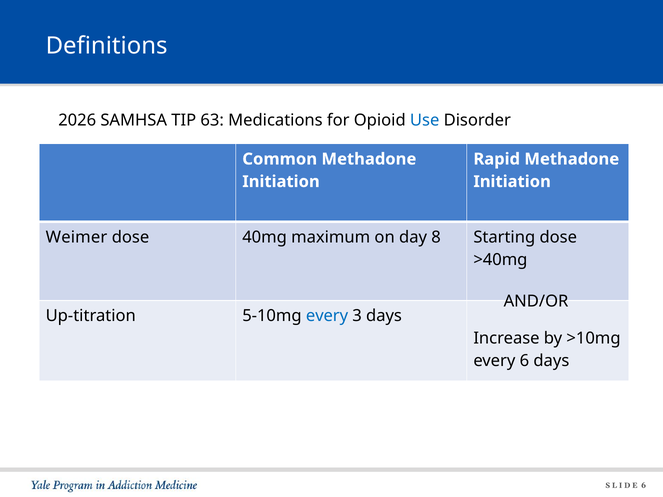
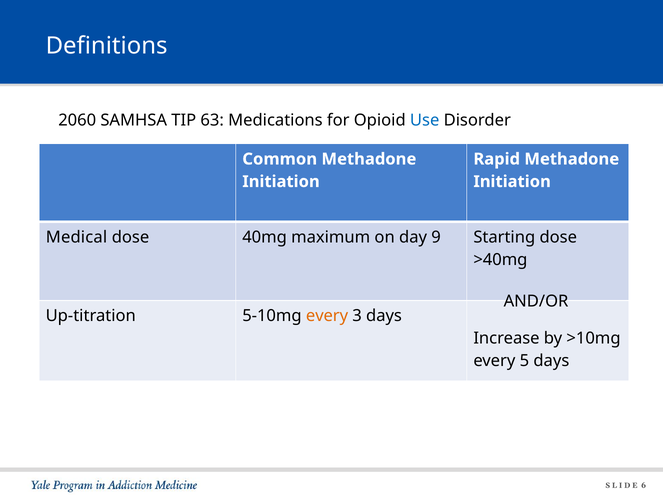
2026: 2026 -> 2060 (77, 120)
Weimer: Weimer -> Medical (76, 238)
8: 8 -> 9 (436, 238)
every colour: blue -> orange (327, 316)
every 6: 6 -> 5 (524, 361)
